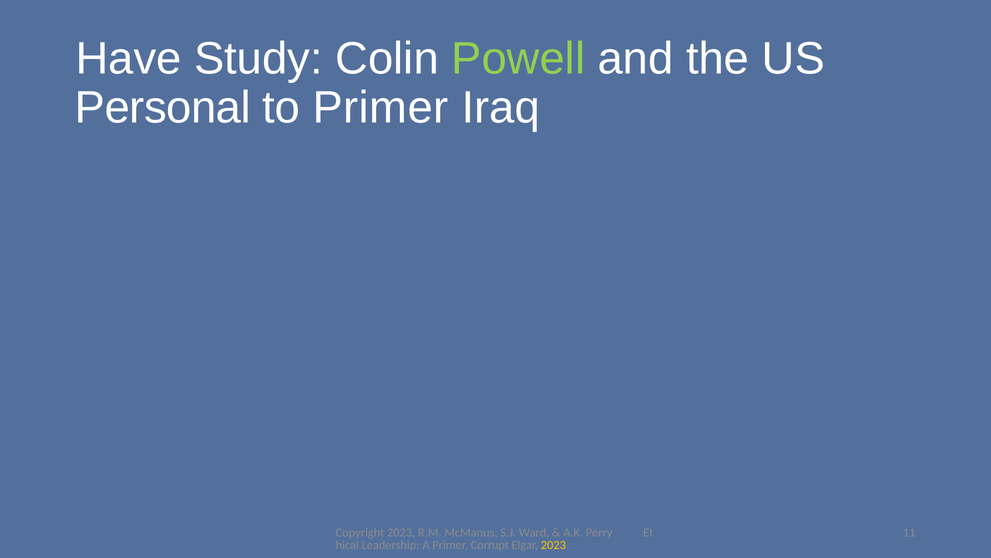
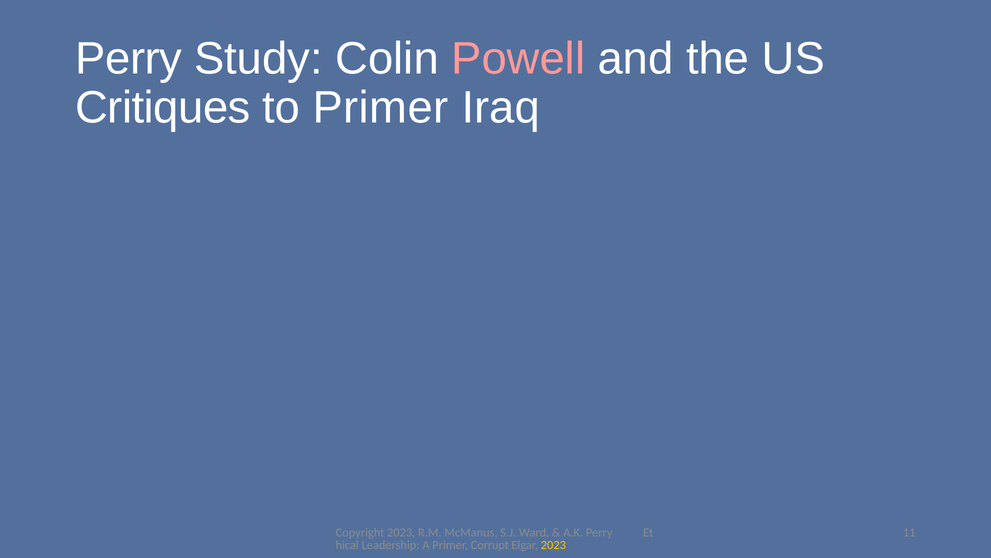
Have: Have -> Perry (129, 59)
Powell colour: light green -> pink (518, 59)
Personal: Personal -> Critiques (163, 108)
